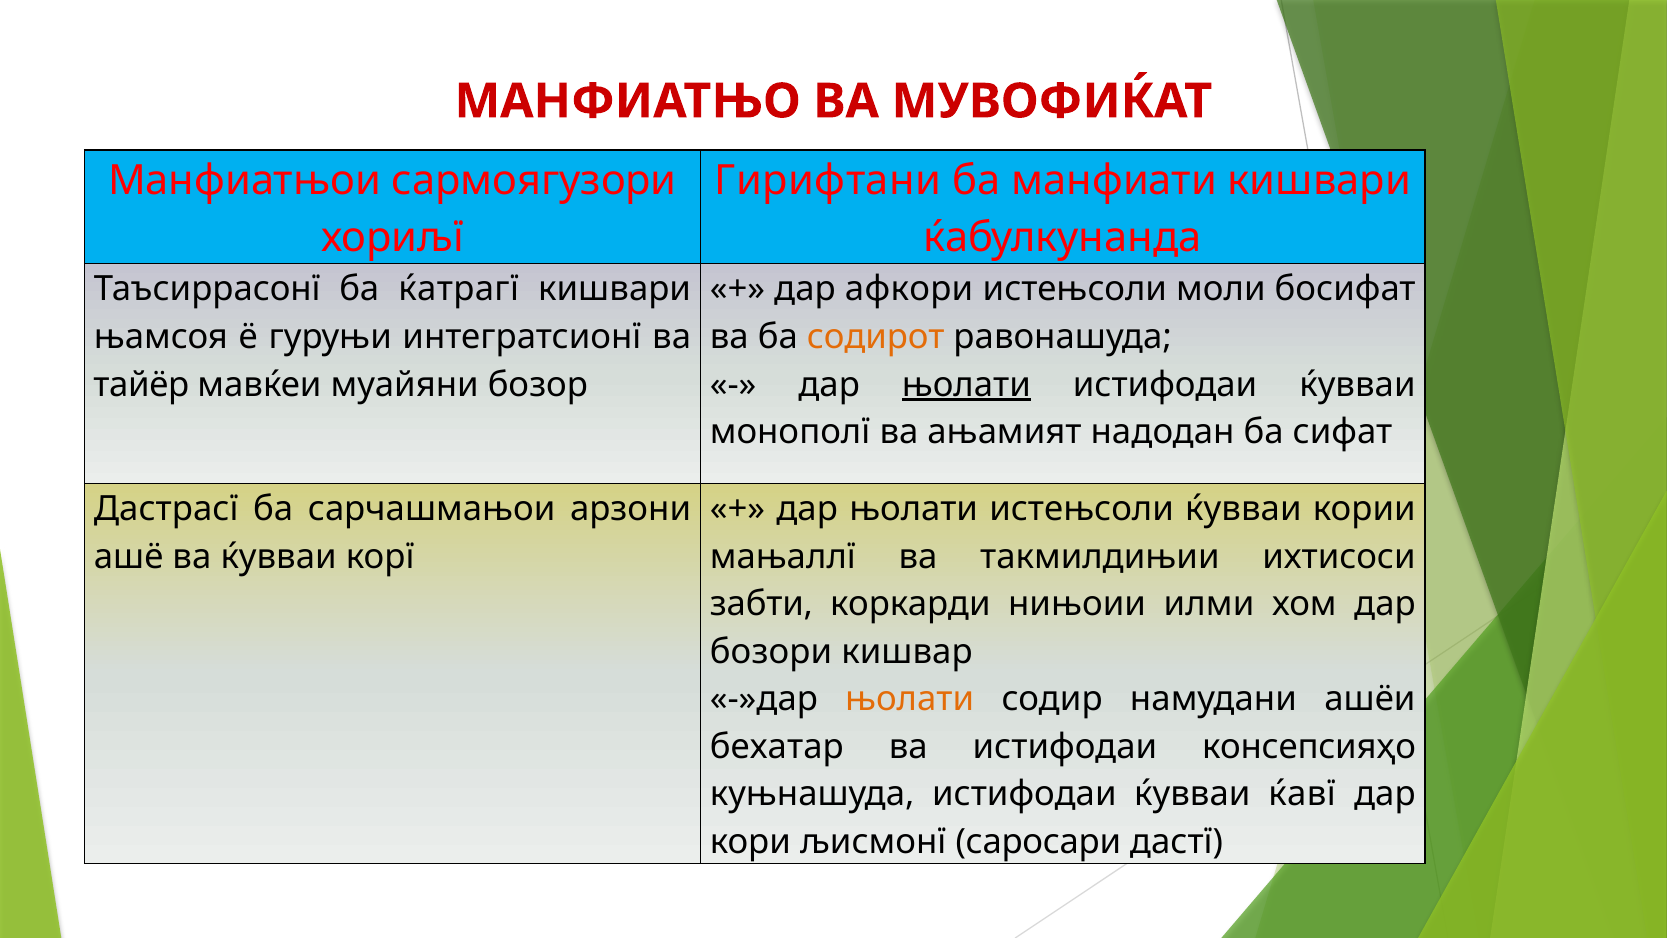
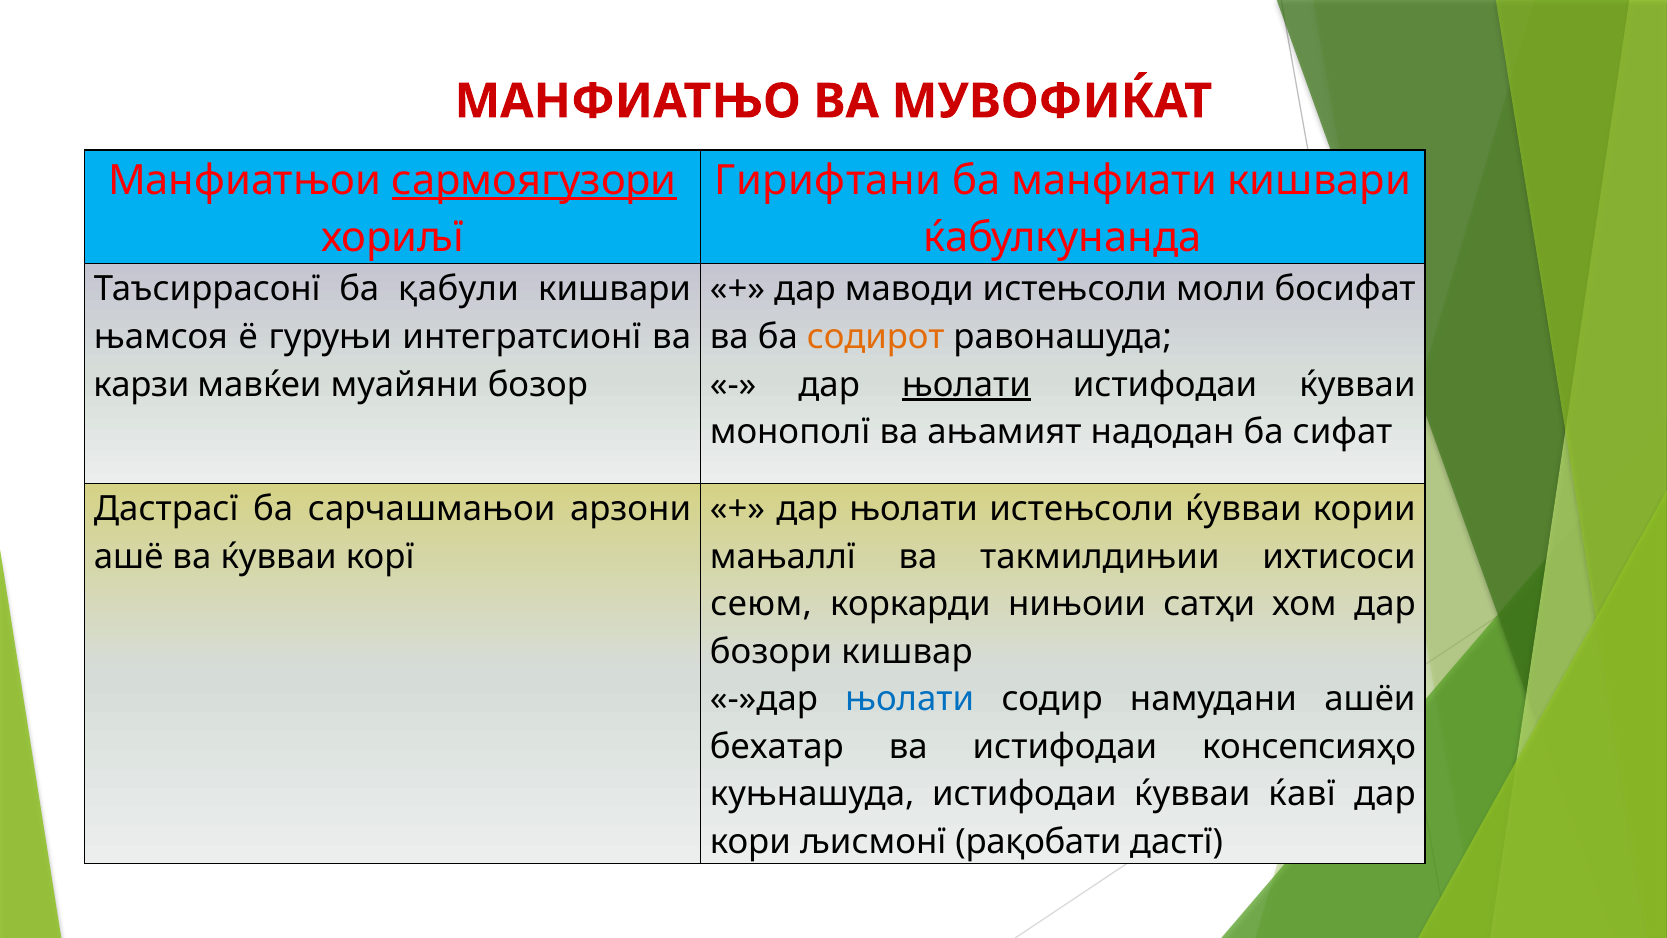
сармоягузори underline: none -> present (534, 181)
ќатрагї: ќатрагї -> қабули (459, 289)
афкори: афкори -> маводи (909, 289)
тайёр: тайёр -> карзи (141, 384)
забти: забти -> сеюм (761, 604)
илми: илми -> сатҳи (1209, 604)
њолати colour: orange -> blue (910, 699)
саросари: саросари -> рақобати (1038, 842)
